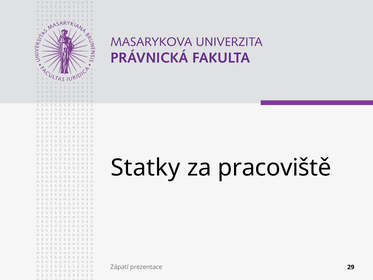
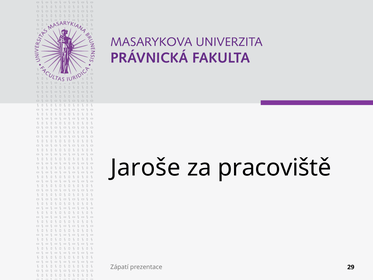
Statky: Statky -> Jaroše (145, 168)
